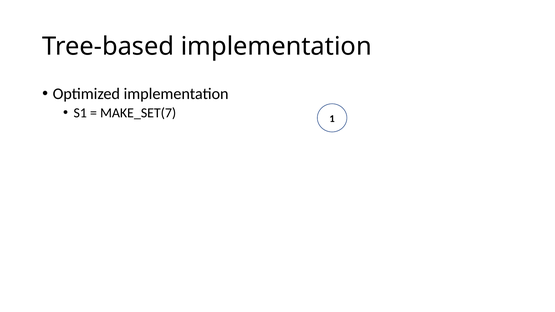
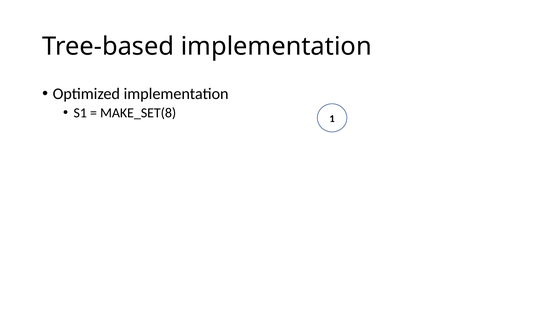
MAKE_SET(7: MAKE_SET(7 -> MAKE_SET(8 (138, 113)
